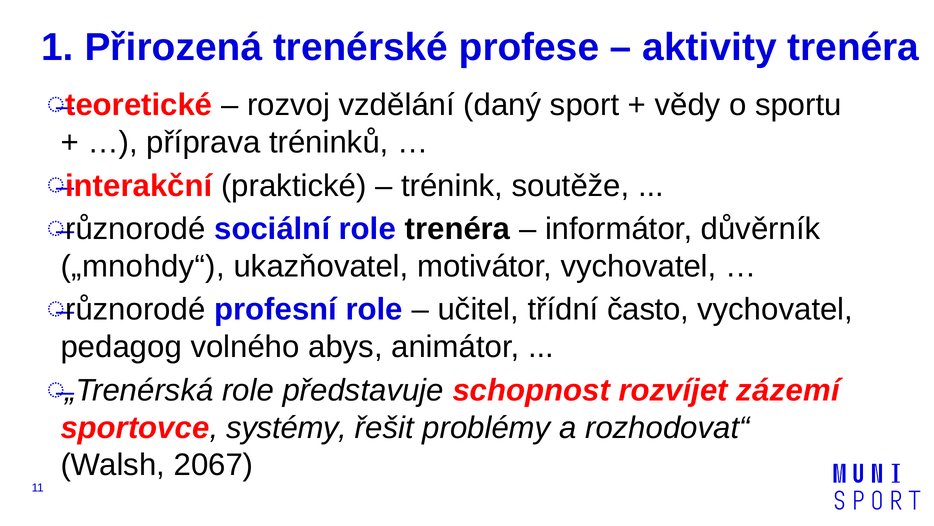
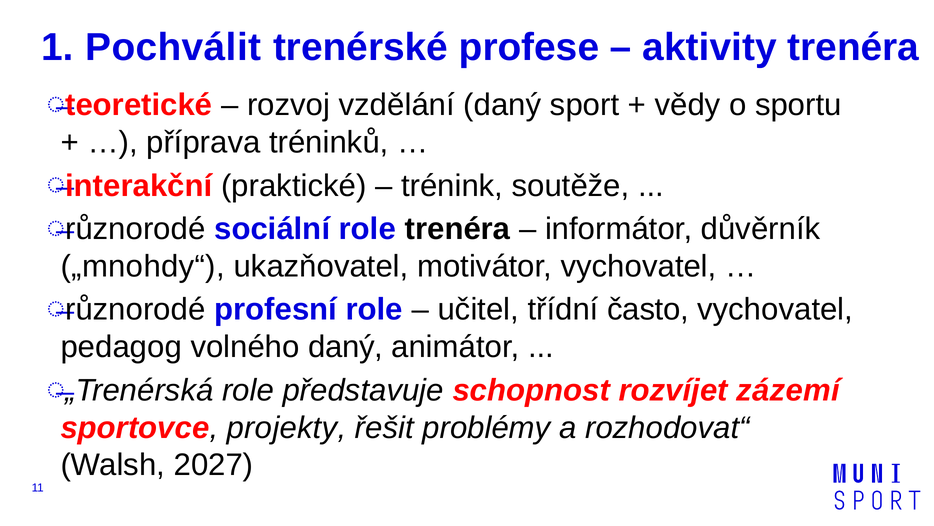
Přirozená: Přirozená -> Pochválit (173, 47)
volného abys: abys -> daný (346, 347)
systémy: systémy -> projekty (287, 427)
2067: 2067 -> 2027 (214, 465)
